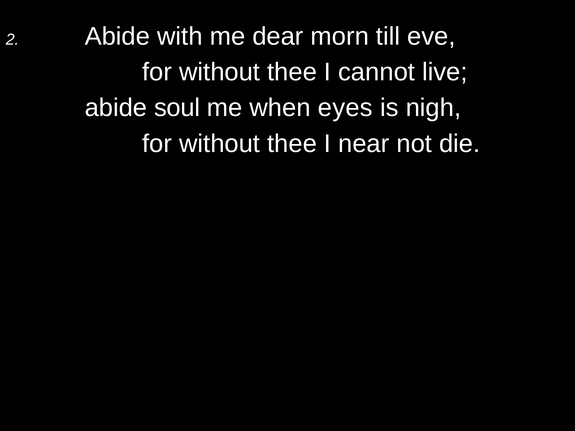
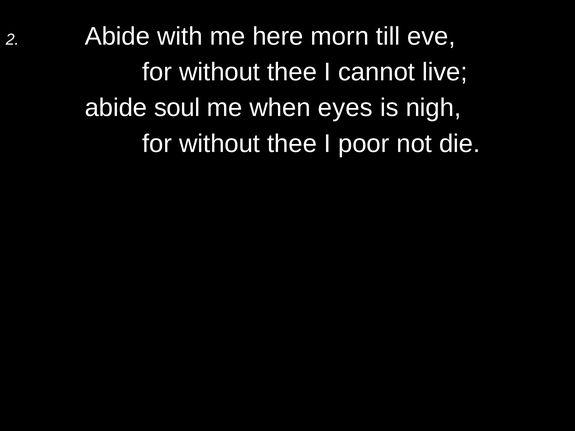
dear: dear -> here (278, 36)
near: near -> poor (364, 144)
